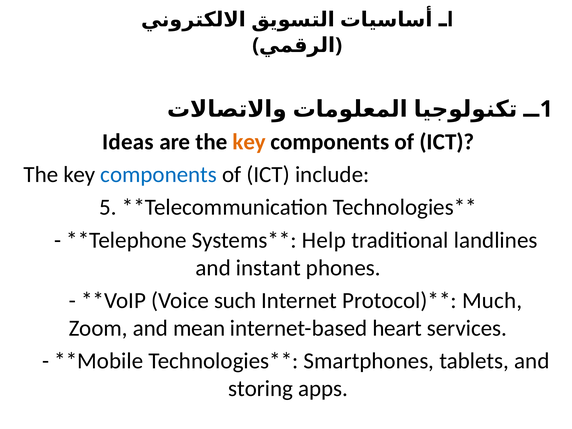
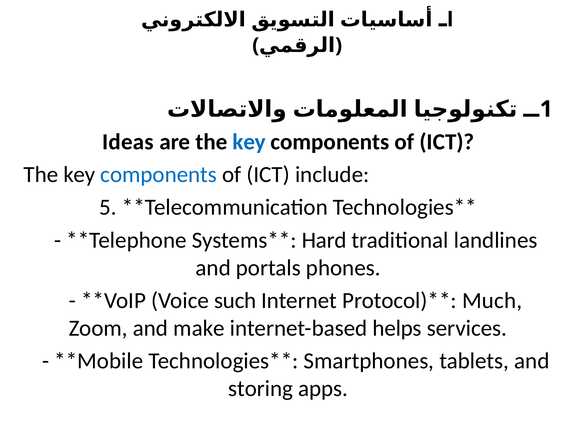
key colour: orange -> blue (249, 142)
Help: Help -> Hard (324, 240)
instant: instant -> portals (268, 268)
mean: mean -> make (199, 328)
heart: heart -> helps (397, 328)
